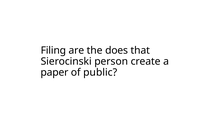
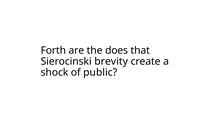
Filing: Filing -> Forth (53, 51)
person: person -> brevity (111, 62)
paper: paper -> shock (55, 73)
